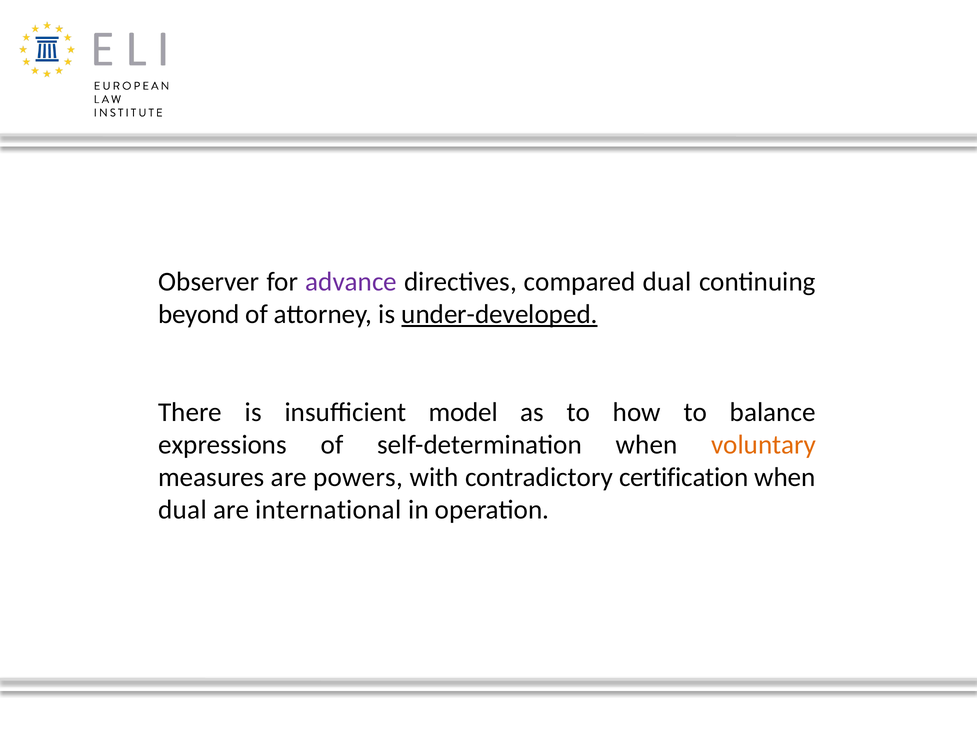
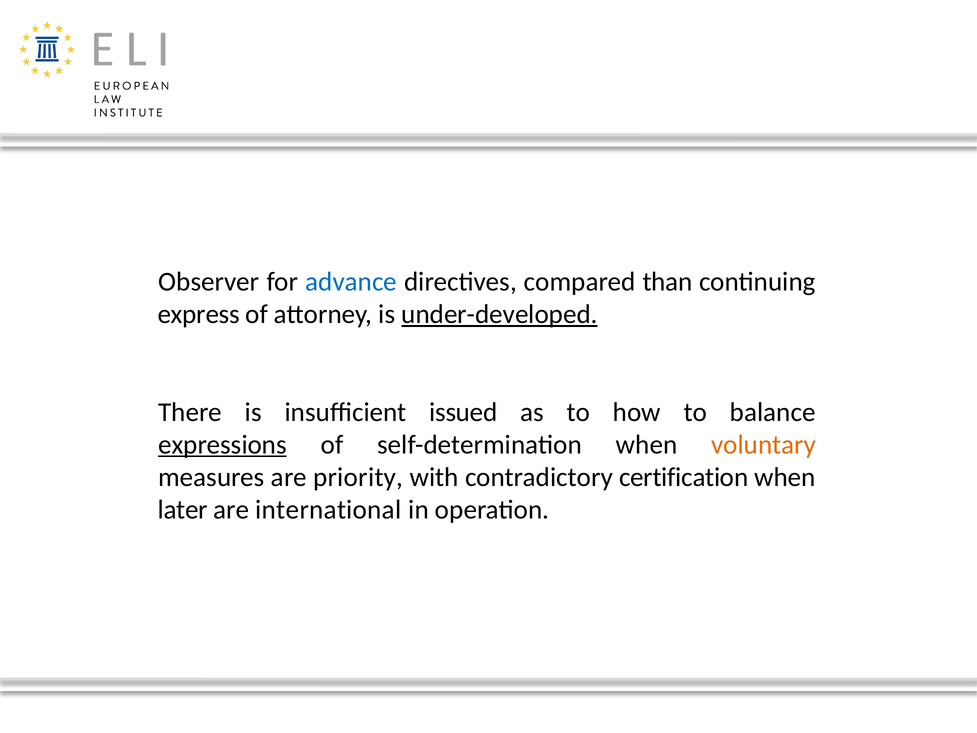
advance colour: purple -> blue (351, 282)
compared dual: dual -> than (667, 282)
beyond: beyond -> express (199, 314)
model: model -> issued (463, 412)
expressions underline: none -> present (223, 445)
powers: powers -> priority (358, 477)
dual: dual -> later (183, 510)
